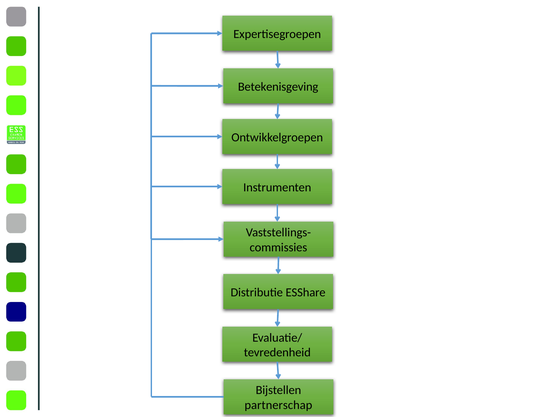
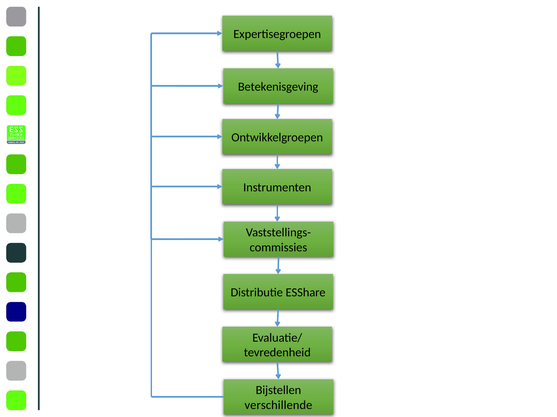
partnerschap: partnerschap -> verschillende (278, 406)
